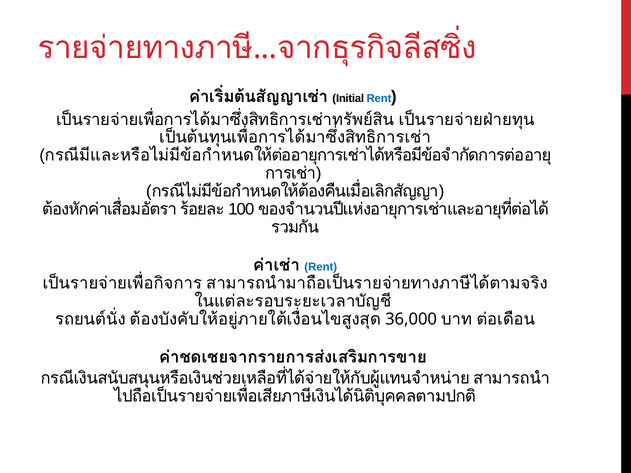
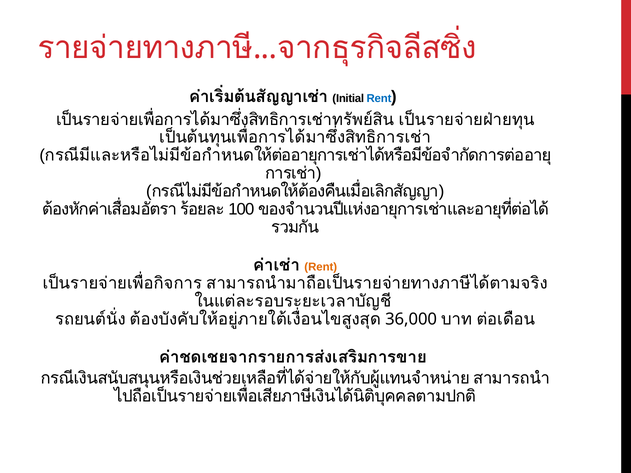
Rent colour: blue -> orange (321, 267)
